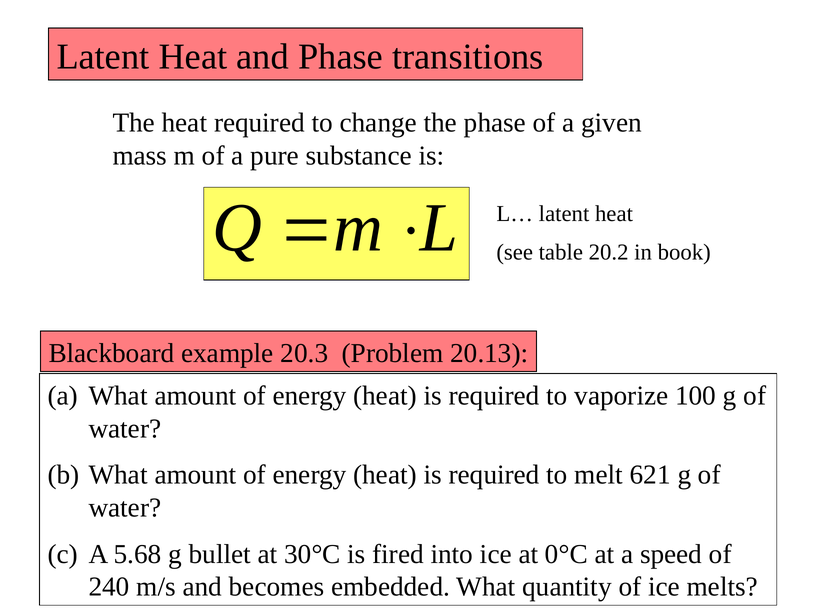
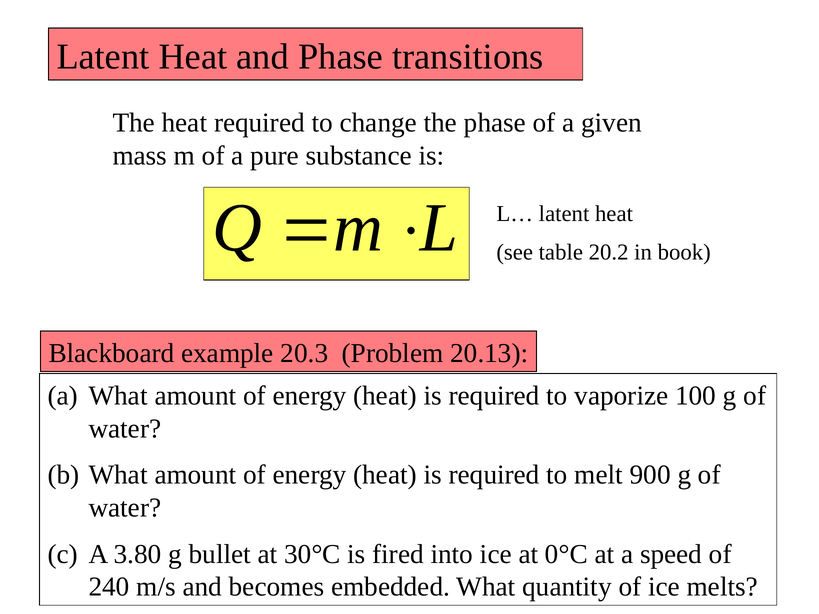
621: 621 -> 900 (650, 475)
5.68: 5.68 -> 3.80 (138, 554)
